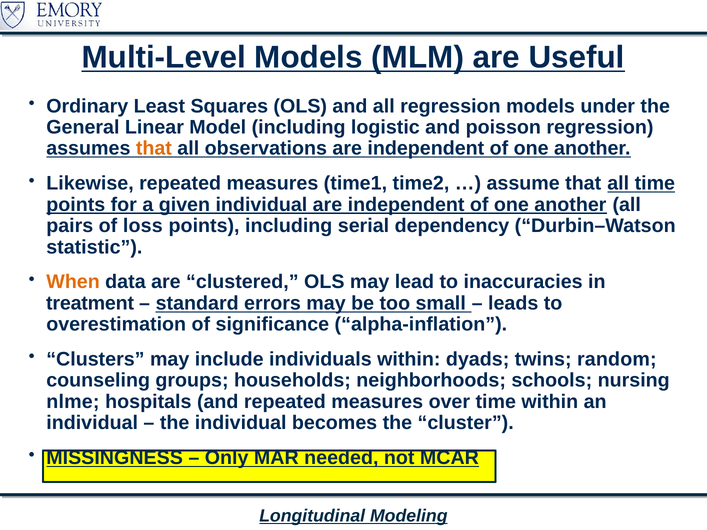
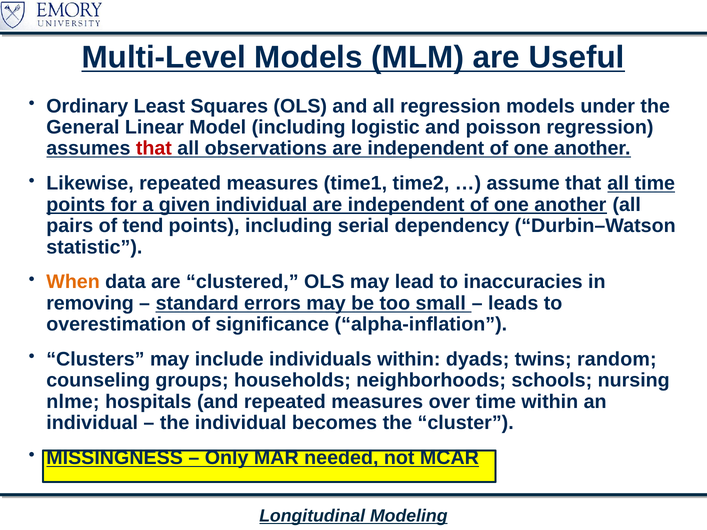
that colour: orange -> red (154, 149)
loss: loss -> tend (143, 226)
treatment: treatment -> removing (90, 303)
